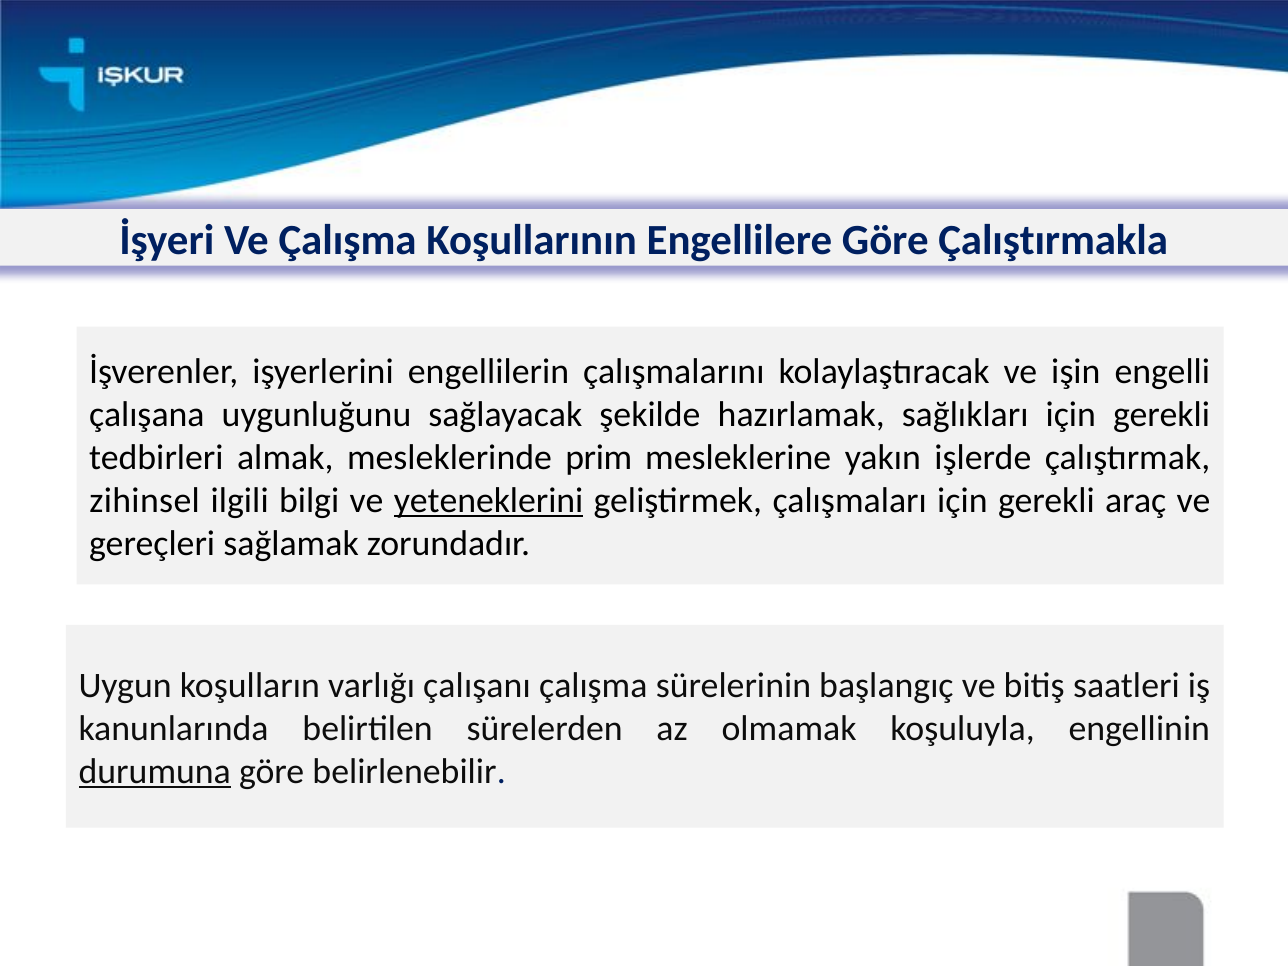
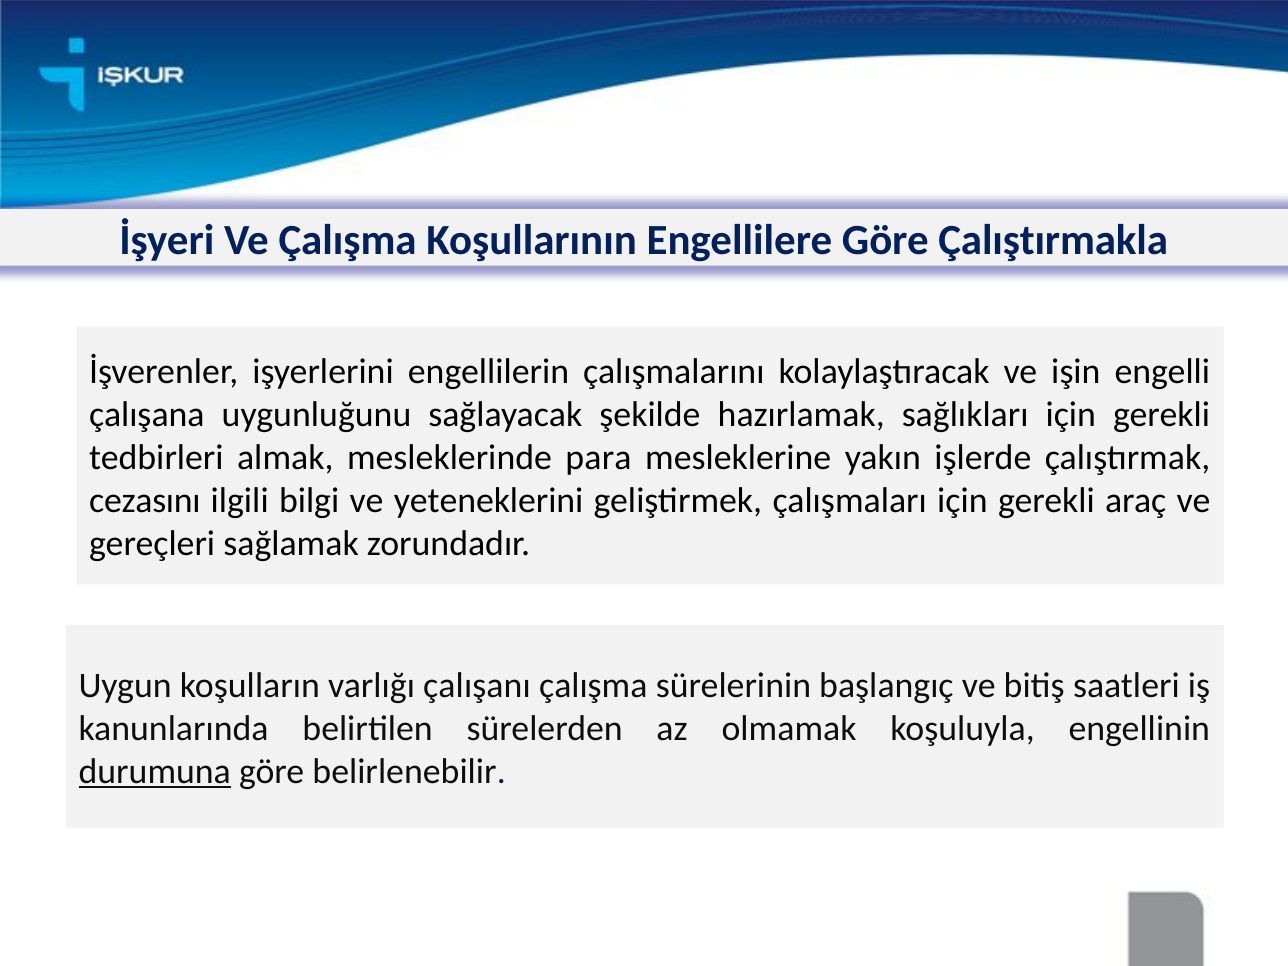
prim: prim -> para (598, 458)
zihinsel: zihinsel -> cezasını (145, 501)
yeteneklerini underline: present -> none (489, 501)
